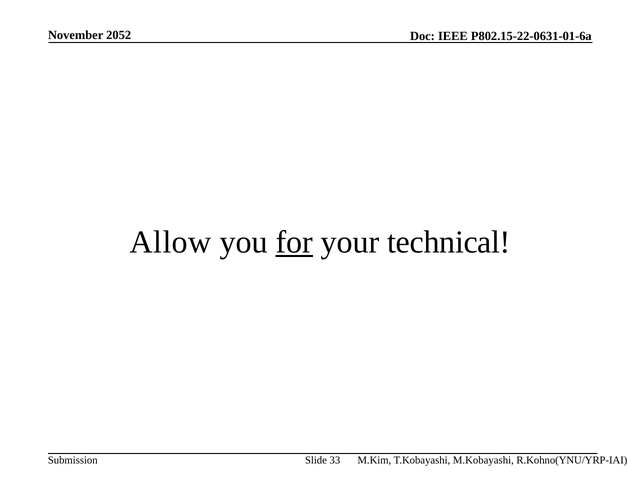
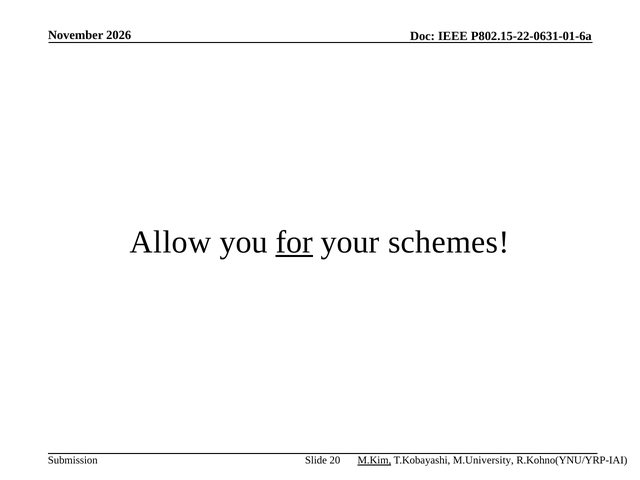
2052: 2052 -> 2026 (119, 35)
technical: technical -> schemes (449, 242)
M.Kim underline: none -> present (374, 460)
M.Kobayashi: M.Kobayashi -> M.University (483, 460)
33: 33 -> 20 (335, 460)
